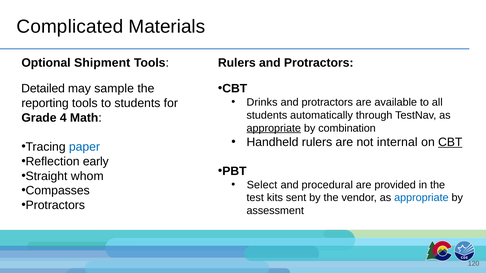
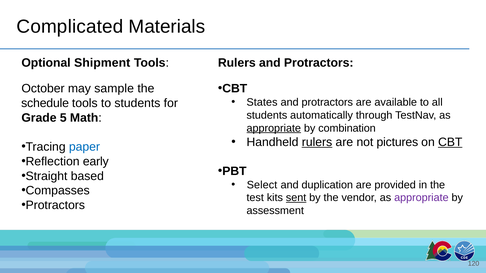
Detailed: Detailed -> October (43, 89)
Drinks: Drinks -> States (262, 102)
reporting: reporting -> schedule (45, 103)
4: 4 -> 5 (63, 118)
rulers underline: none -> present (317, 142)
internal: internal -> pictures (397, 142)
whom: whom -> based (87, 176)
procedural: procedural -> duplication (327, 185)
sent underline: none -> present (296, 198)
appropriate colour: blue -> purple (421, 198)
